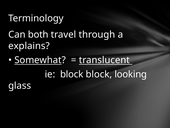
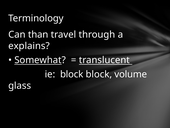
both: both -> than (38, 34)
looking: looking -> volume (131, 74)
